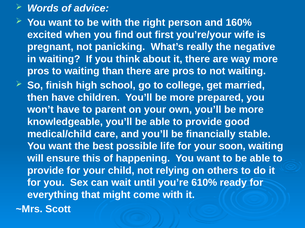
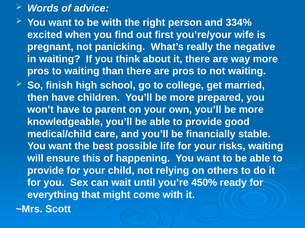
160%: 160% -> 334% (239, 23)
soon: soon -> risks (232, 147)
610%: 610% -> 450% (204, 183)
